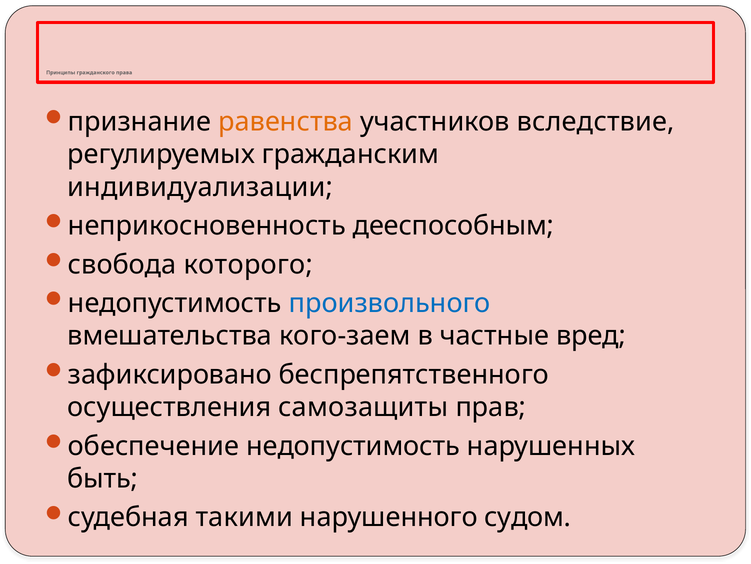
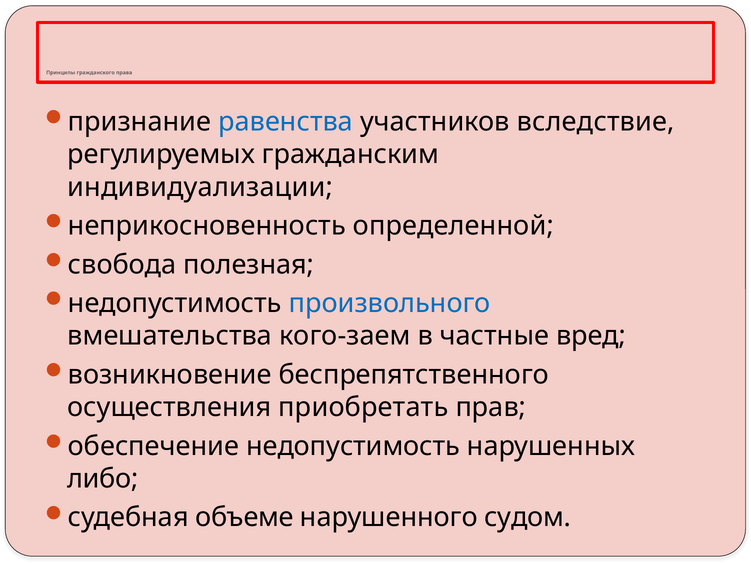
равенства colour: orange -> blue (286, 122)
дееспособным: дееспособным -> определенной (453, 226)
которого: которого -> полезная (249, 264)
зафиксировано: зафиксировано -> возникновение (170, 374)
самозащиты: самозащиты -> приобретать (363, 407)
быть: быть -> либо (103, 478)
такими: такими -> объеме (244, 517)
